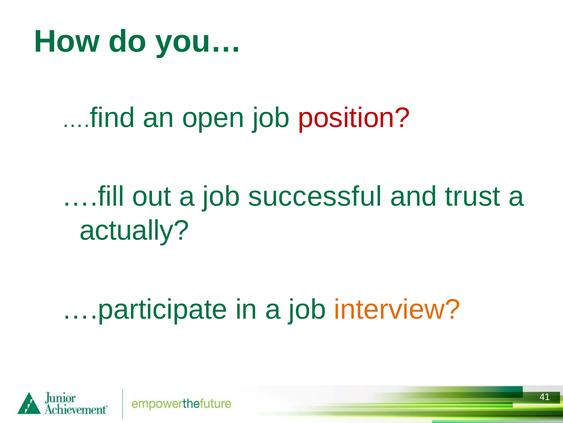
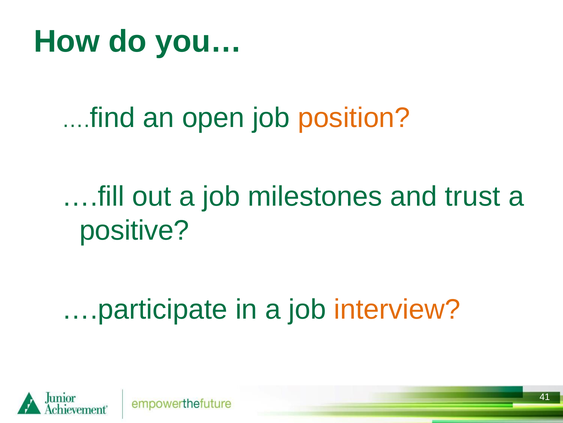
position colour: red -> orange (354, 118)
successful: successful -> milestones (315, 196)
actually: actually -> positive (134, 230)
